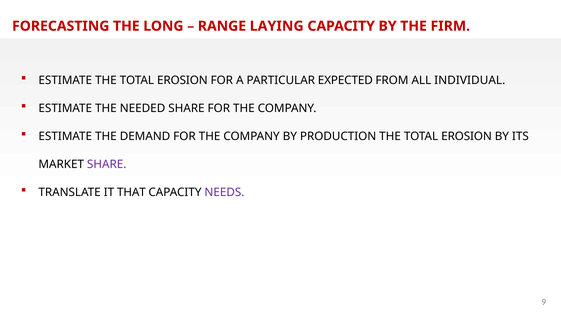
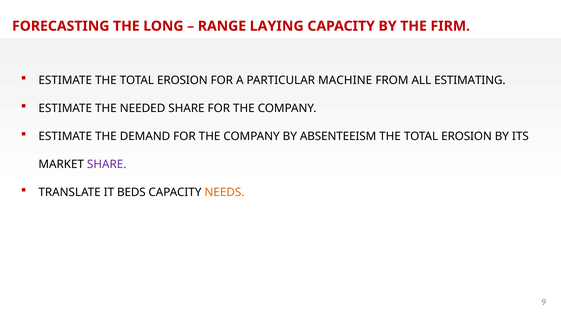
EXPECTED: EXPECTED -> MACHINE (345, 80)
INDIVIDUAL: INDIVIDUAL -> ESTIMATING (470, 80)
PRODUCTION: PRODUCTION -> ABSENTEEISM (338, 137)
THAT: THAT -> BEDS (131, 193)
NEEDS colour: purple -> orange (224, 193)
